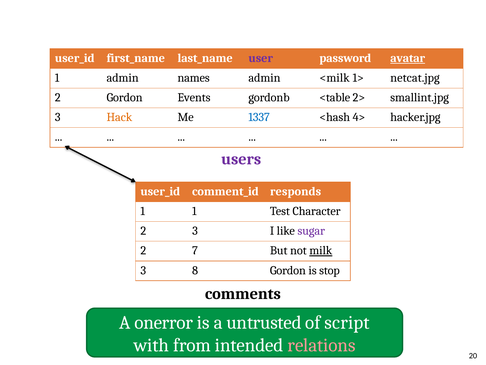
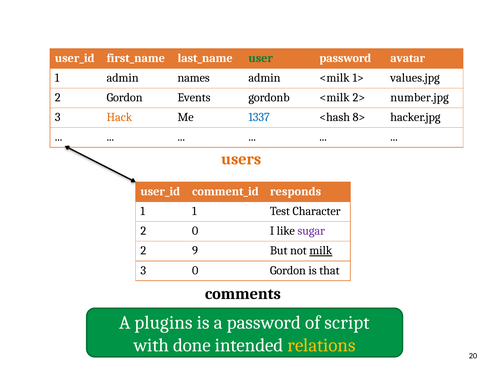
user colour: purple -> green (261, 58)
avatar underline: present -> none (408, 58)
netcat.jpg: netcat.jpg -> values.jpg (415, 78)
gordonb <table: <table -> <milk (335, 97)
smallint.jpg: smallint.jpg -> number.jpg (420, 97)
4>: 4> -> 8> (359, 117)
users colour: purple -> orange (241, 159)
2 3: 3 -> 0 (195, 231)
7: 7 -> 9 (195, 250)
3 8: 8 -> 0 (195, 270)
stop: stop -> that (329, 270)
onerror: onerror -> plugins (164, 322)
a untrusted: untrusted -> password (264, 322)
from: from -> done (192, 345)
relations colour: pink -> yellow (322, 345)
